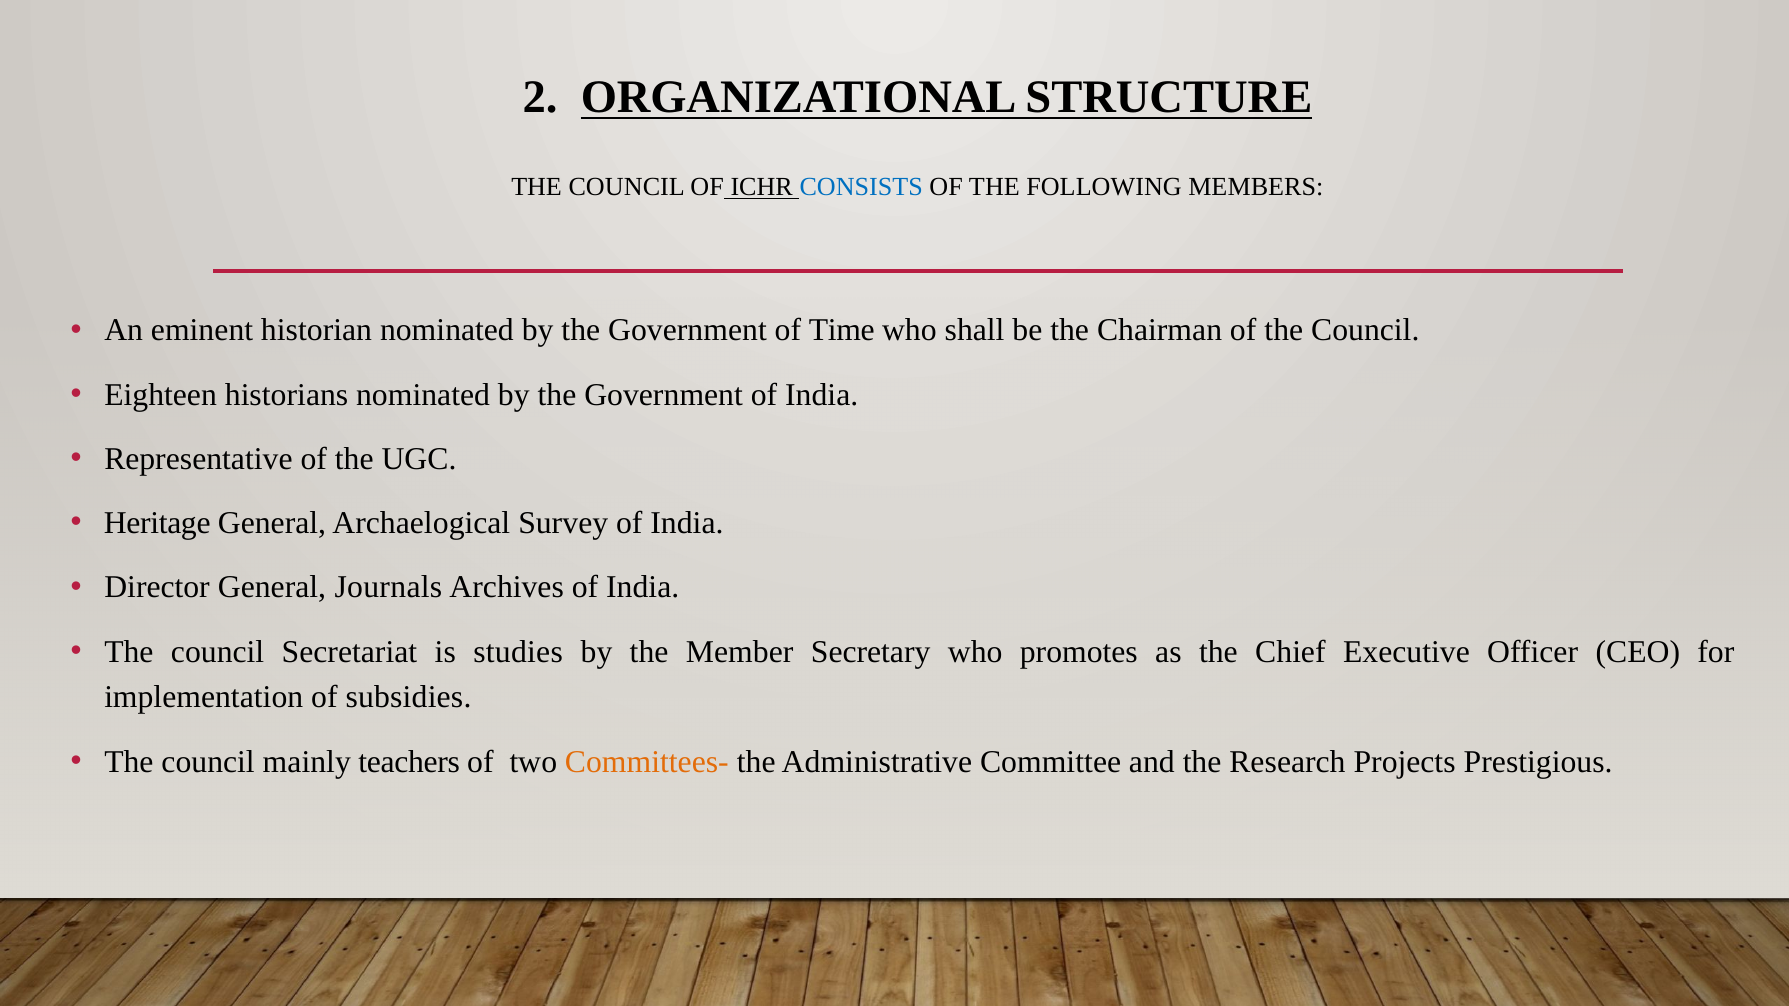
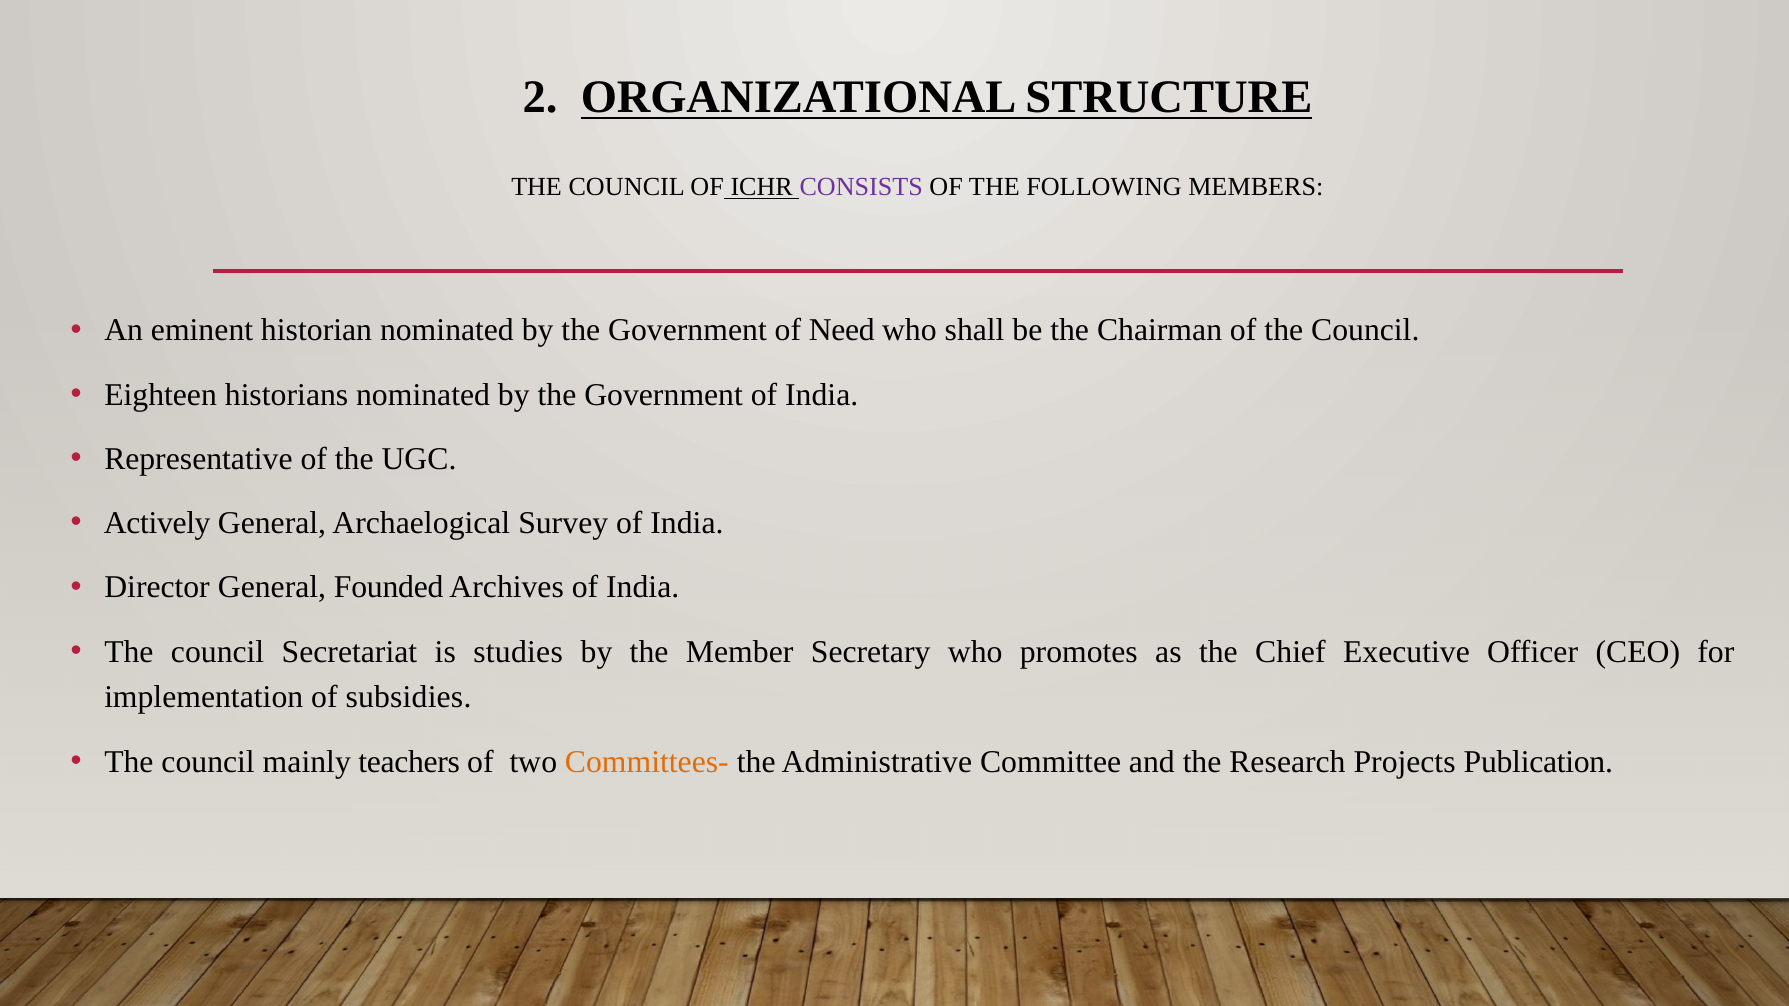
CONSISTS colour: blue -> purple (861, 187)
Time: Time -> Need (842, 330)
Heritage: Heritage -> Actively (157, 523)
Journals: Journals -> Founded (389, 588)
Prestigious: Prestigious -> Publication (1538, 762)
